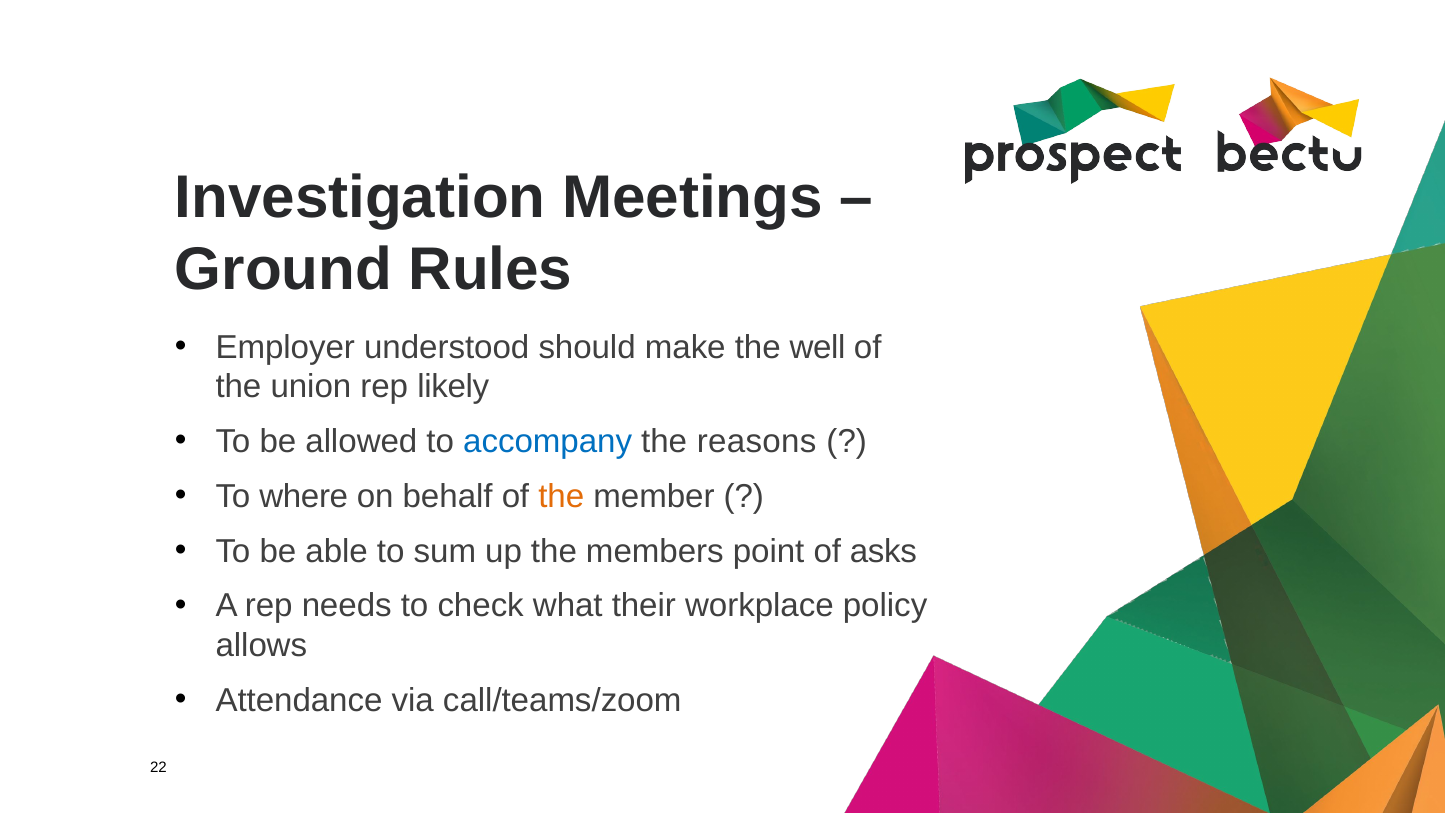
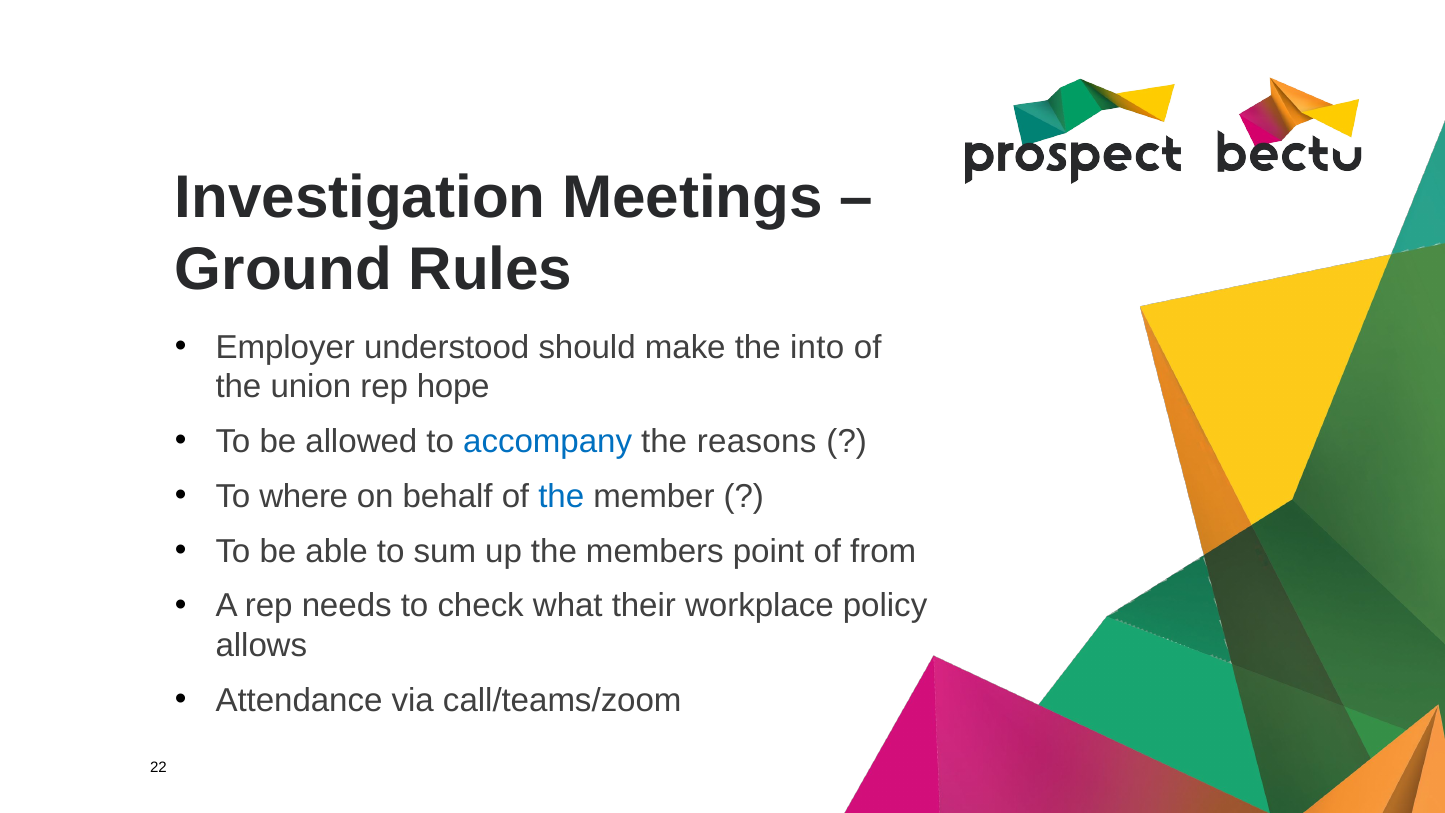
well: well -> into (817, 347)
likely: likely -> hope (453, 387)
the colour: orange -> blue (561, 496)
asks: asks -> from (883, 551)
